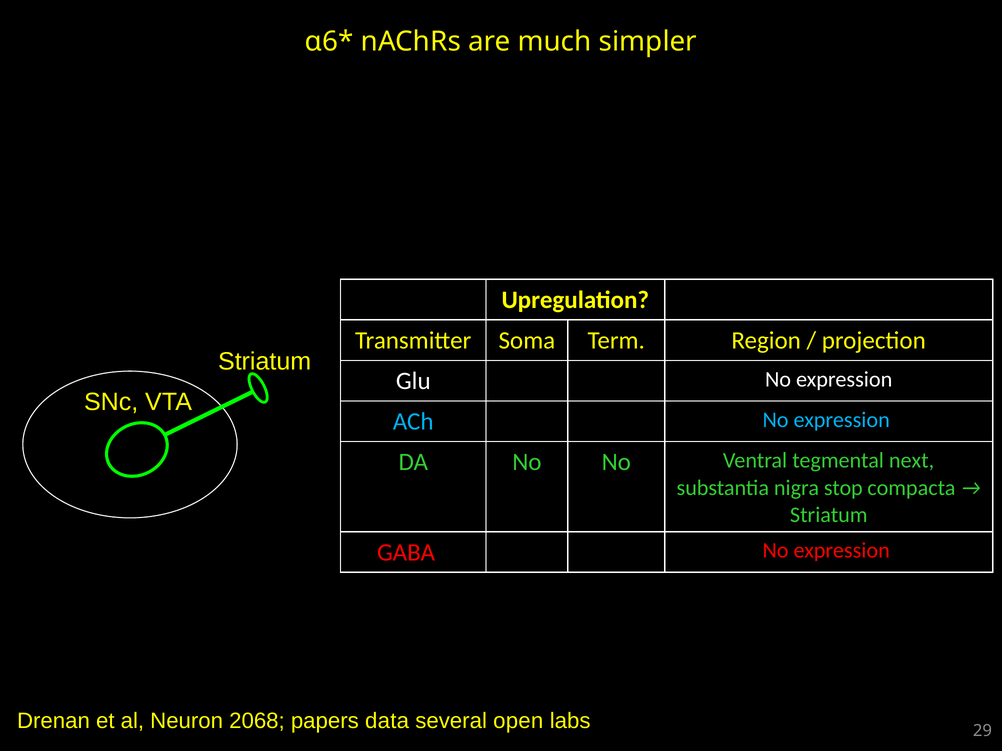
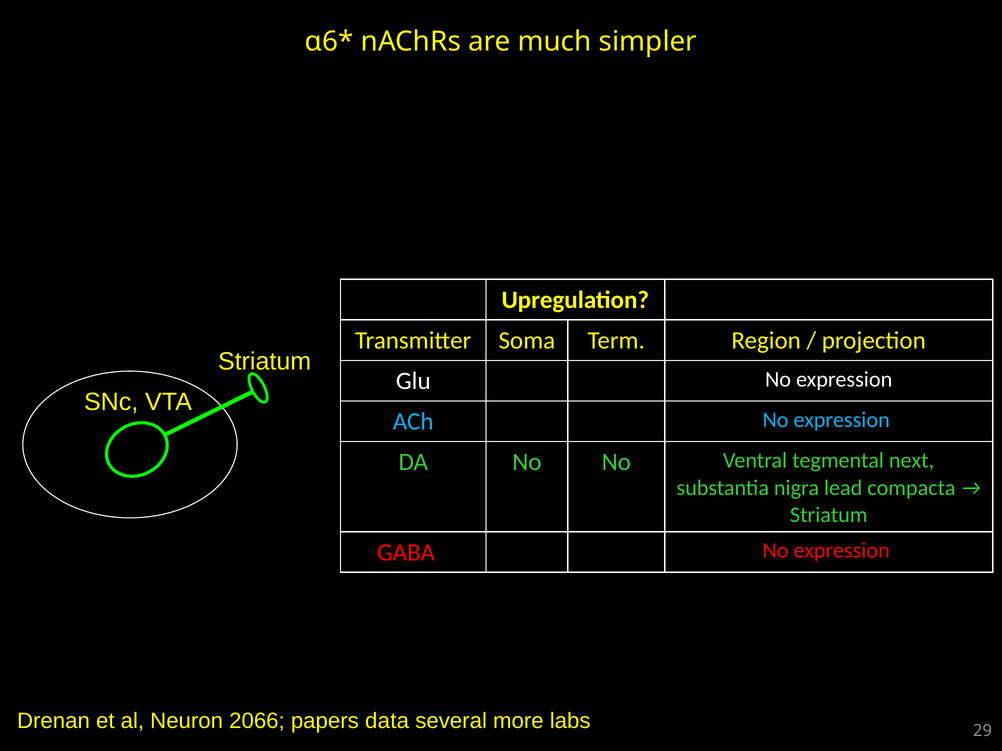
stop: stop -> lead (843, 488)
2068: 2068 -> 2066 (257, 722)
open: open -> more (518, 722)
